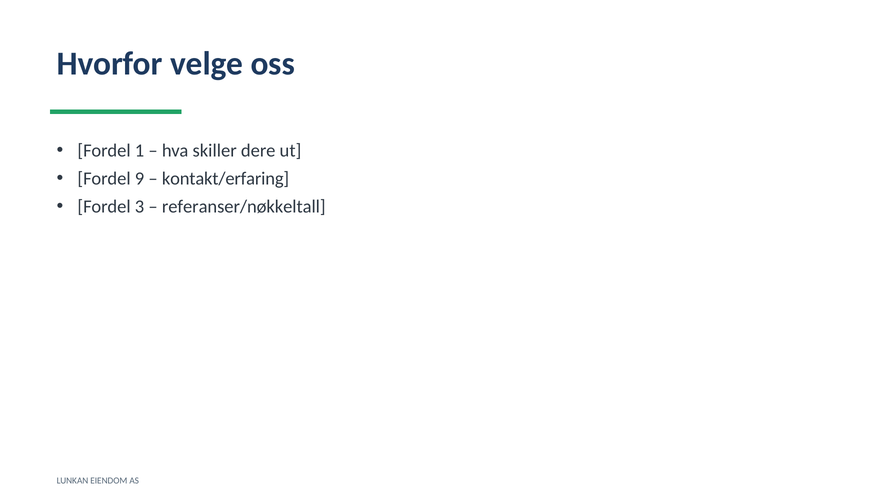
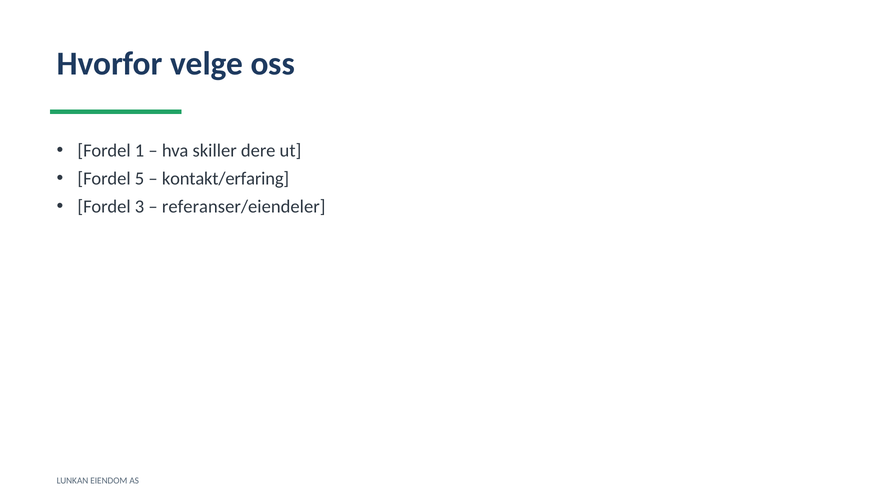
9: 9 -> 5 (140, 179)
referanser/nøkkeltall: referanser/nøkkeltall -> referanser/eiendeler (244, 206)
